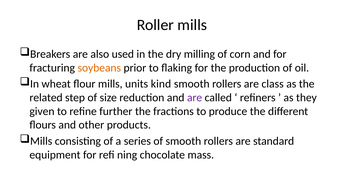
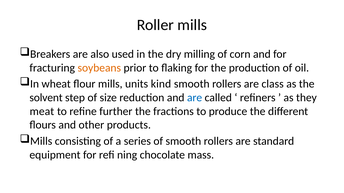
related: related -> solvent (46, 98)
are colour: purple -> blue (195, 98)
given: given -> meat (42, 112)
